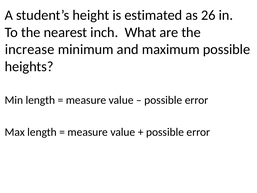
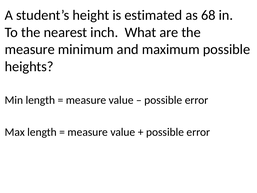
26: 26 -> 68 (208, 15)
increase: increase -> measure (30, 49)
